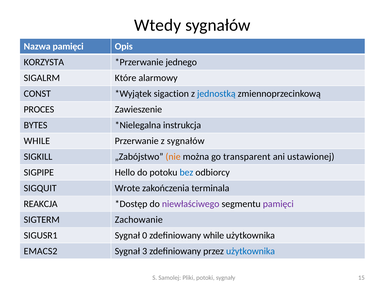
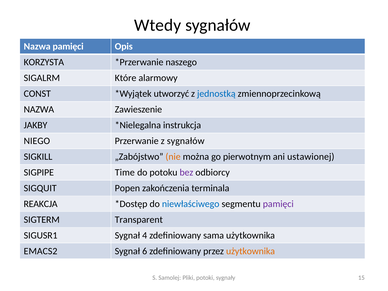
jednego: jednego -> naszego (181, 62)
sigaction: sigaction -> utworzyć (171, 94)
PROCES: PROCES -> NAZWA (39, 109)
BYTES: BYTES -> JAKBY (36, 125)
WHILE: WHILE -> NIEGO (37, 141)
transparent: transparent -> pierwotnym (247, 157)
Hello: Hello -> Time (125, 172)
bez colour: blue -> purple (186, 172)
Wrote: Wrote -> Popen (127, 188)
niewłaściwego colour: purple -> blue (191, 204)
Zachowanie: Zachowanie -> Transparent (139, 220)
0: 0 -> 4 (145, 235)
zdefiniowany while: while -> sama (214, 235)
3: 3 -> 6 (145, 251)
użytkownika colour: blue -> orange (251, 251)
